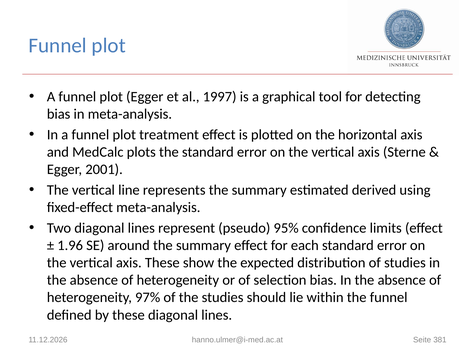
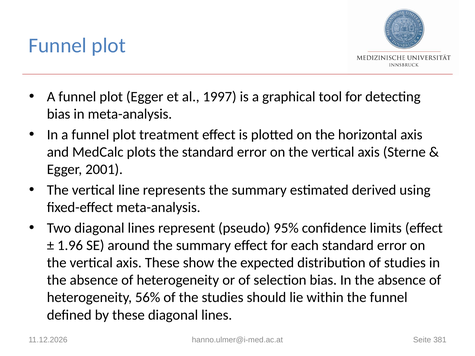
97%: 97% -> 56% (148, 298)
